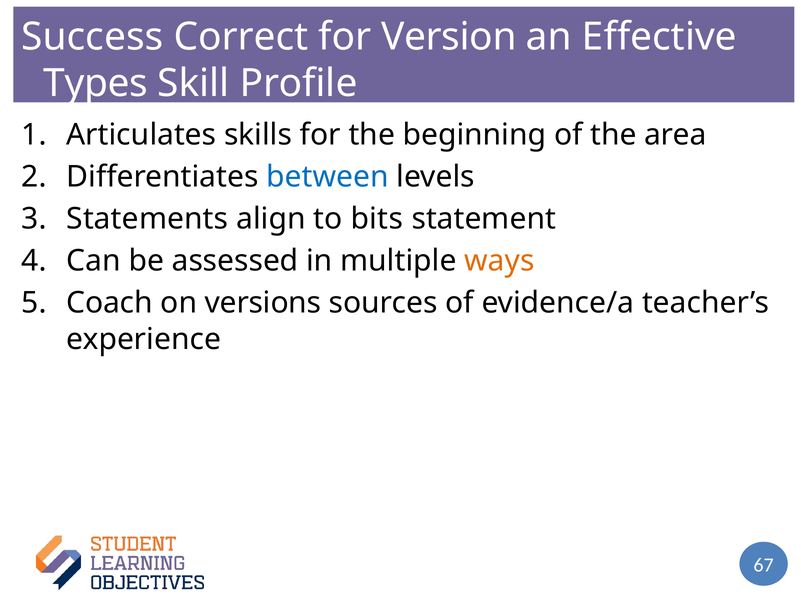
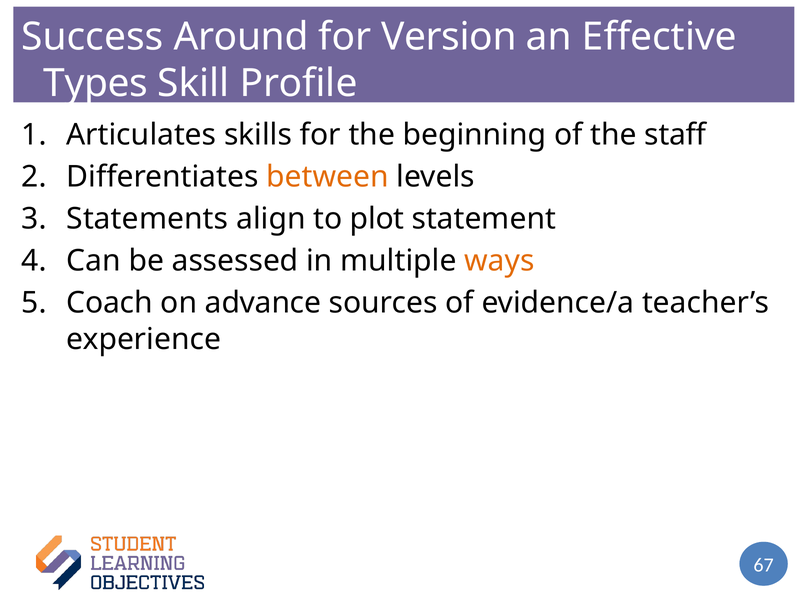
Correct: Correct -> Around (241, 37)
area: area -> staff (675, 135)
between colour: blue -> orange (327, 177)
bits: bits -> plot (377, 219)
versions: versions -> advance (263, 303)
